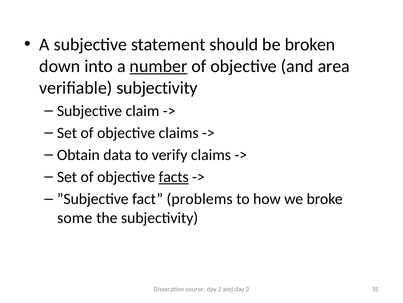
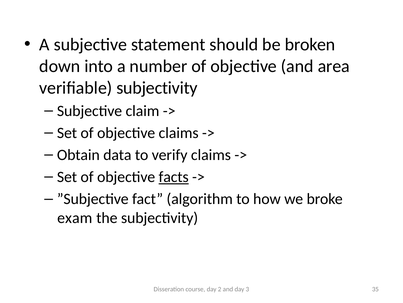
number underline: present -> none (159, 66)
problems: problems -> algorithm (200, 199)
some: some -> exam (75, 217)
